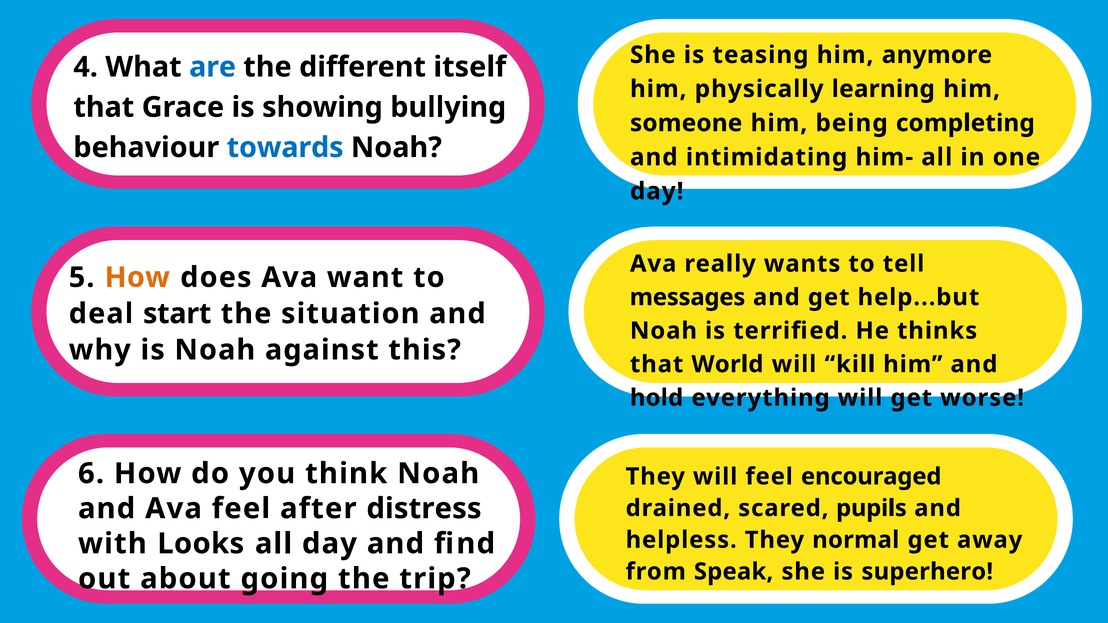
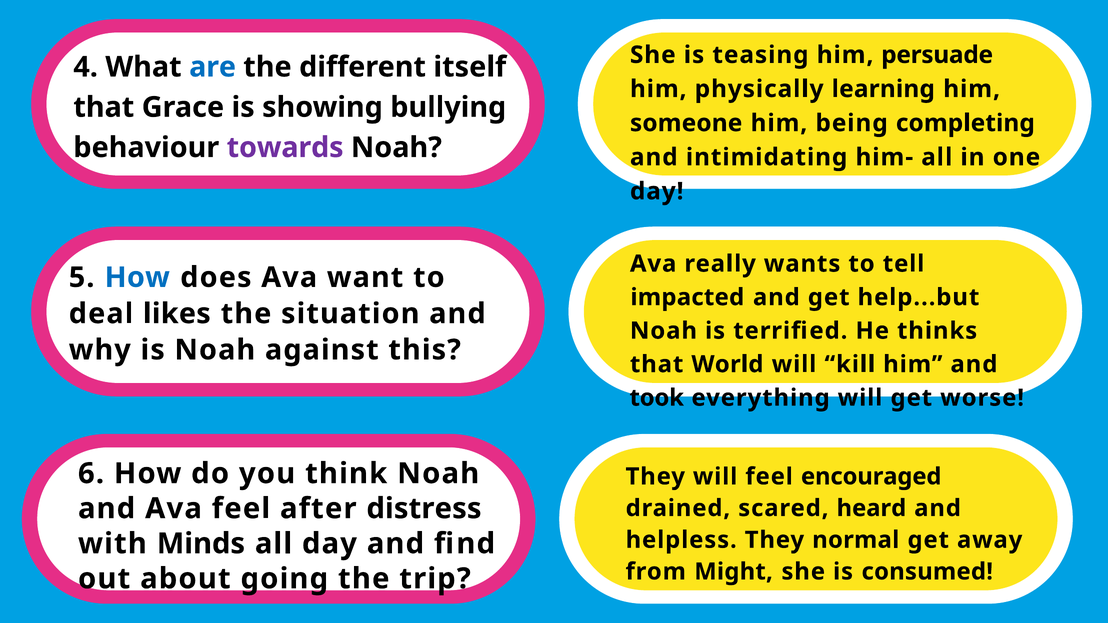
anymore: anymore -> persuade (937, 55)
towards colour: blue -> purple (285, 148)
How colour: orange -> blue (137, 278)
messages: messages -> impacted (687, 297)
start: start -> likes (177, 314)
hold: hold -> took (657, 398)
pupils: pupils -> heard (871, 508)
Looks: Looks -> Minds (201, 544)
Speak: Speak -> Might (734, 572)
superhero: superhero -> consumed (927, 572)
